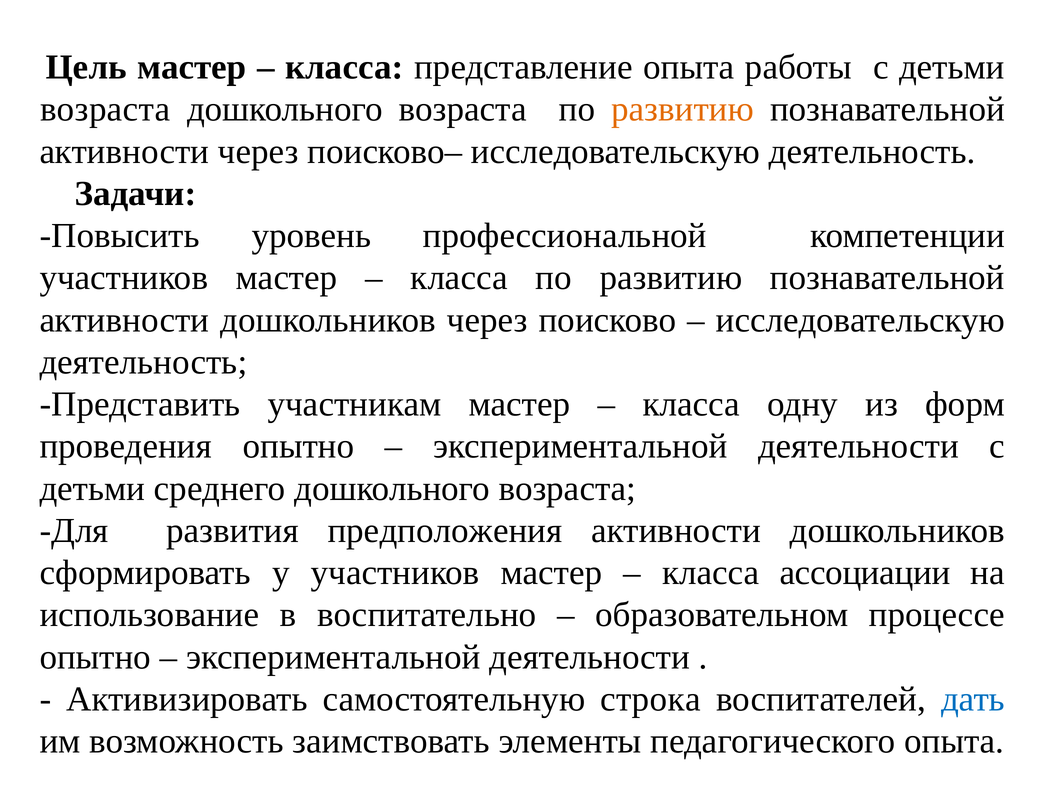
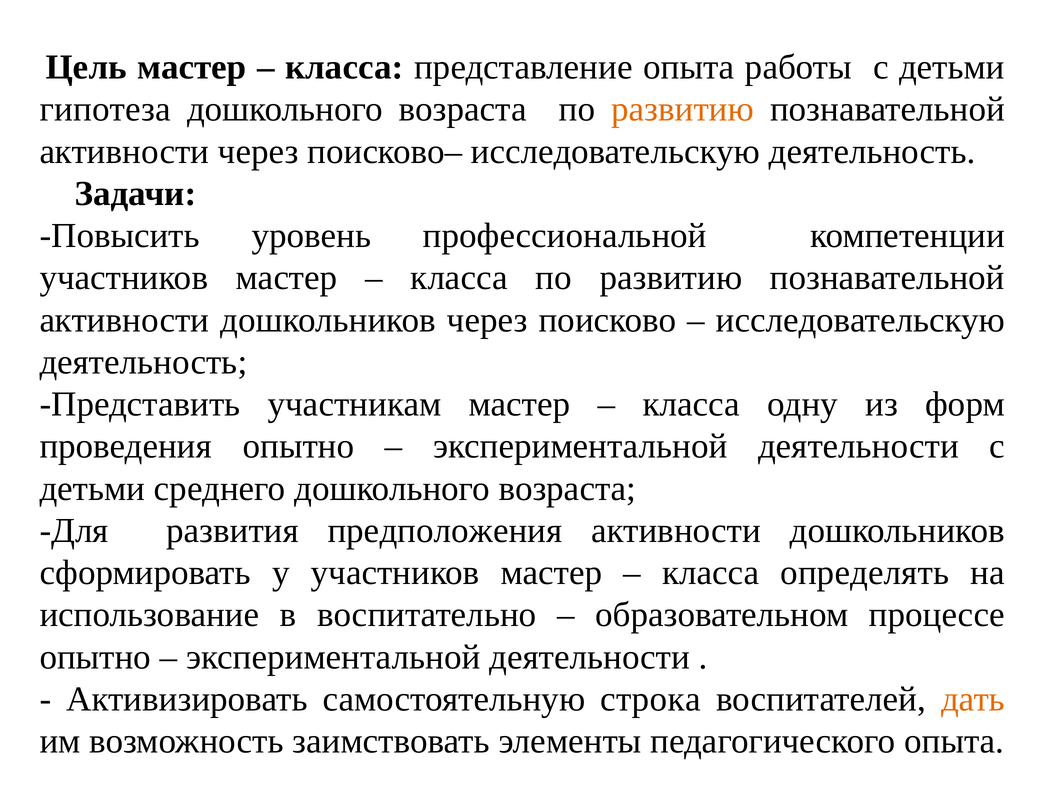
возраста: возраста -> гипотеза (105, 109)
ассоциации: ассоциации -> определять (865, 573)
дать colour: blue -> orange (973, 699)
